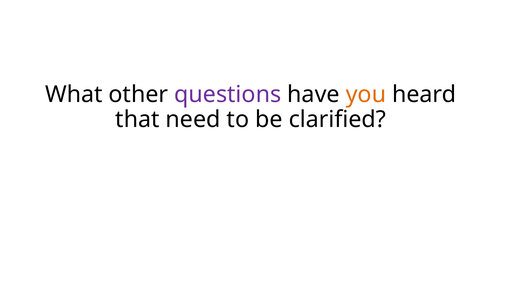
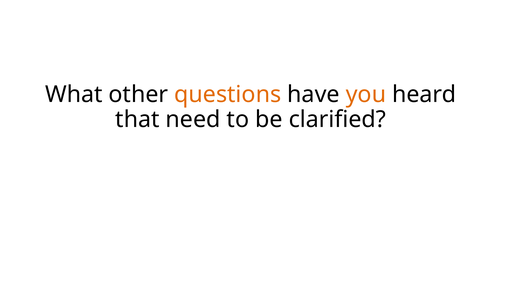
questions colour: purple -> orange (228, 94)
